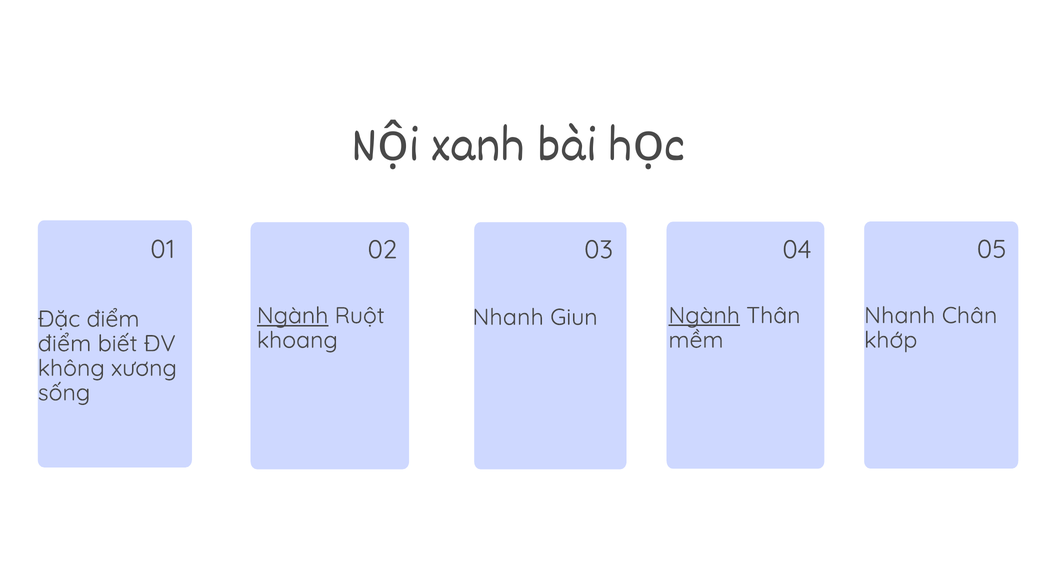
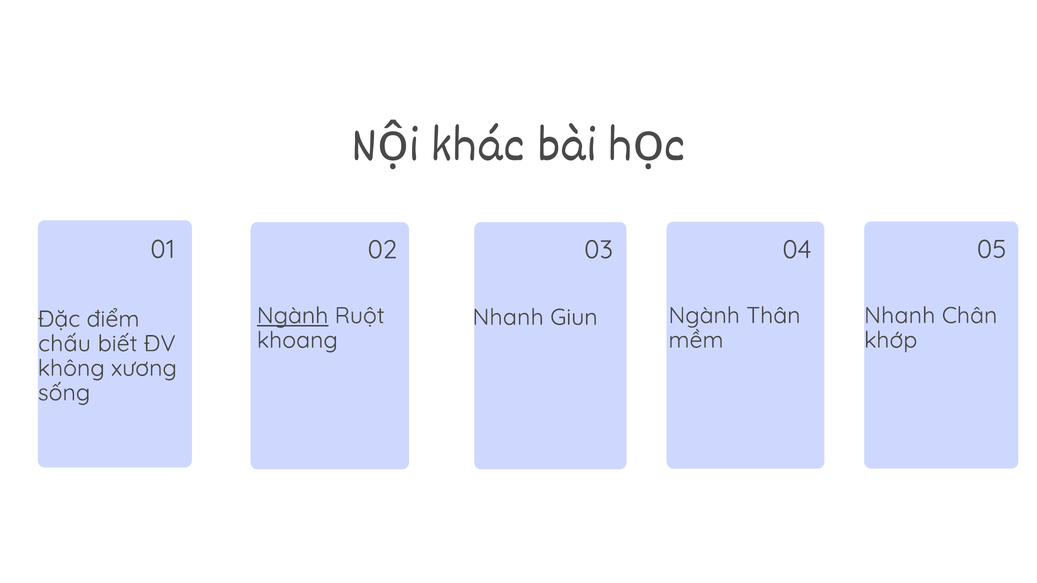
xanh: xanh -> khác (478, 143)
Ngành underline: present -> none (704, 316)
điểm: điểm -> chấu (65, 344)
